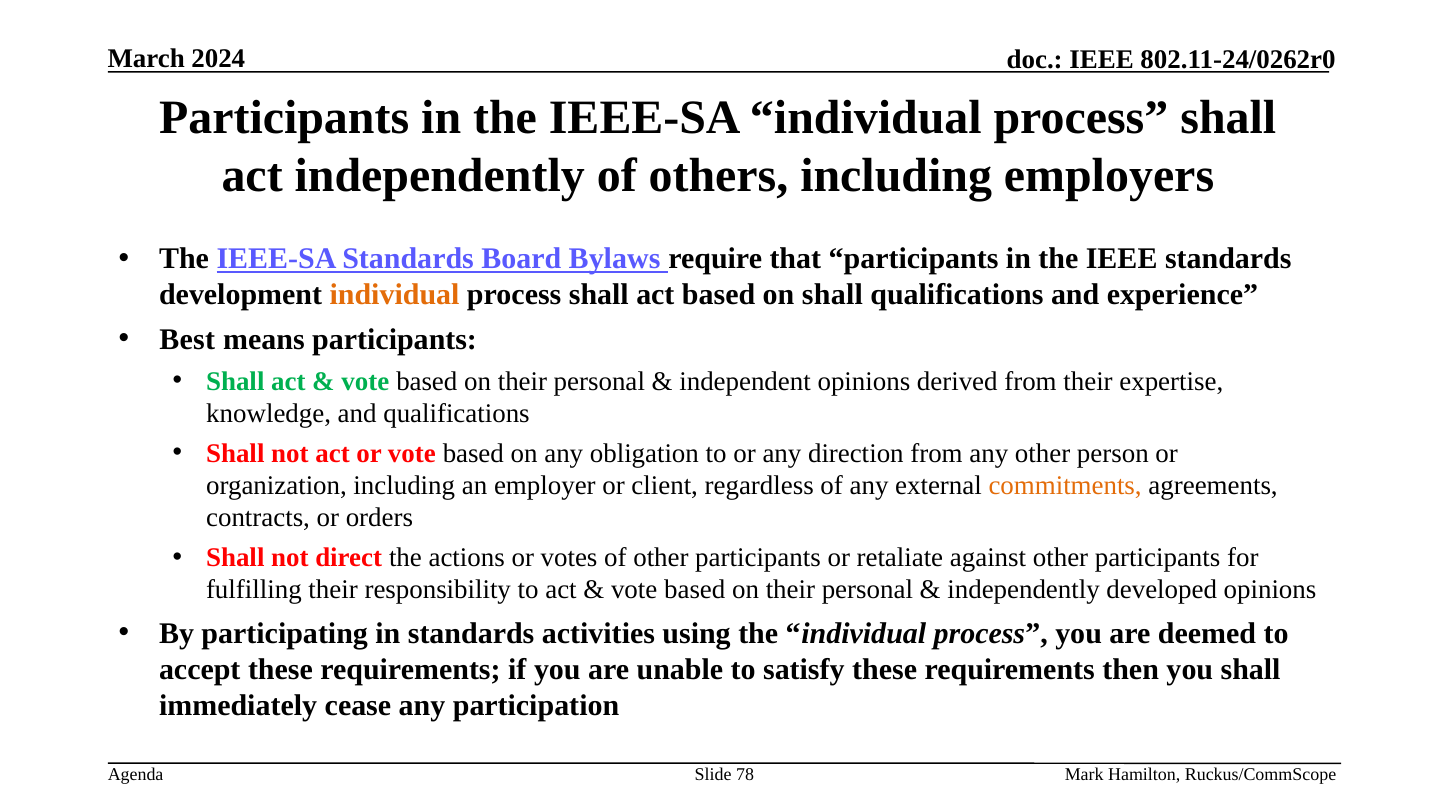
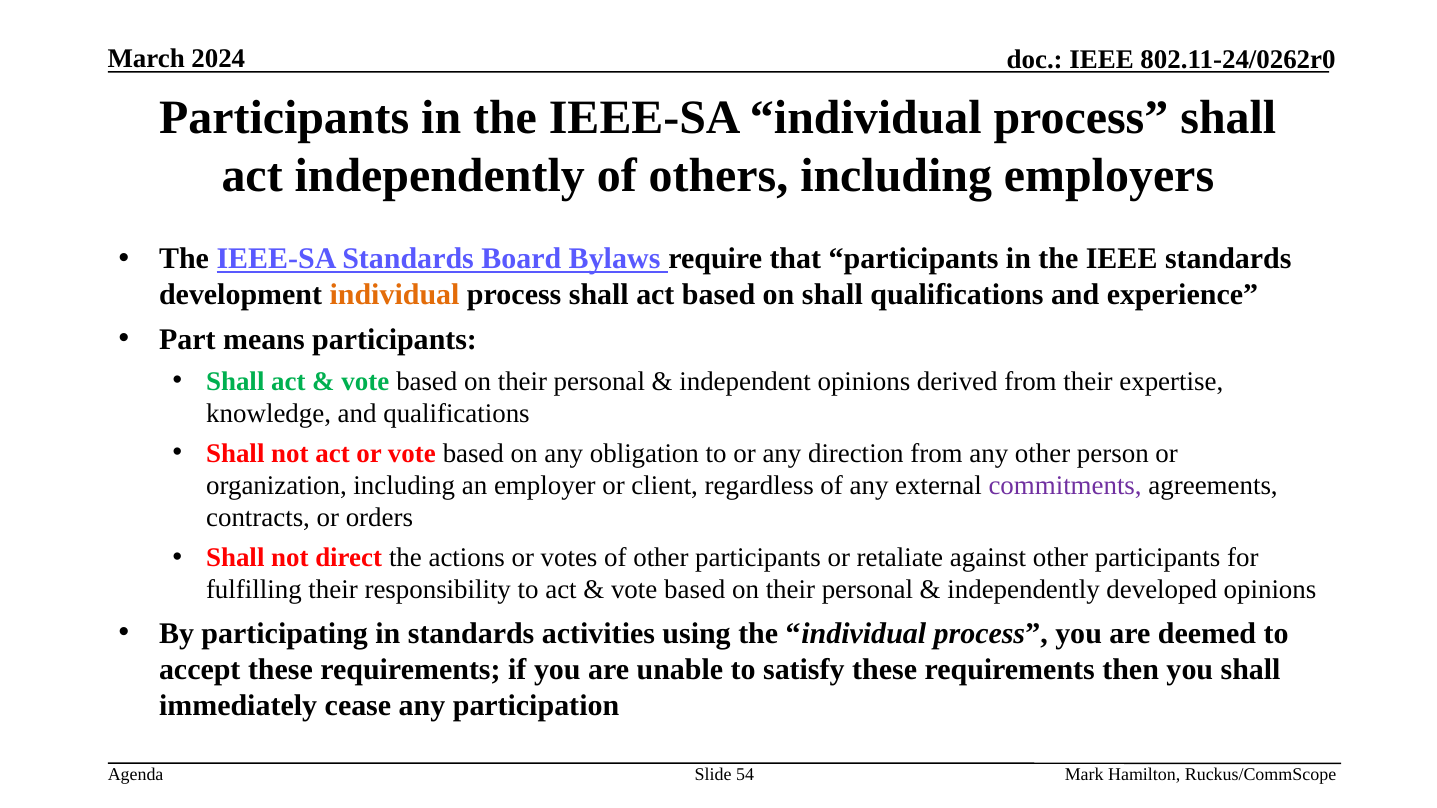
Best: Best -> Part (187, 340)
commitments colour: orange -> purple (1065, 486)
78: 78 -> 54 (745, 775)
